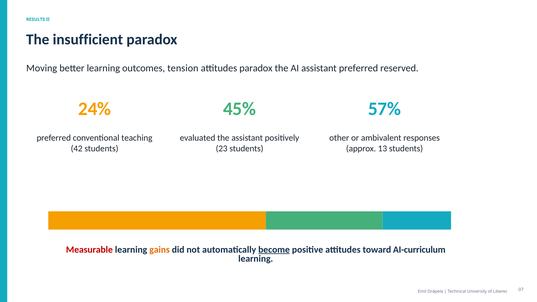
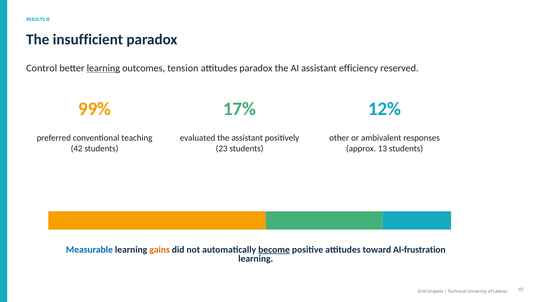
Moving: Moving -> Control (42, 68)
learning underline: none -> present (103, 68)
assistant preferred: preferred -> efficiency (359, 68)
24%: 24% -> 99% (95, 109)
45%: 45% -> 17% (240, 109)
57%: 57% -> 12% (385, 109)
Measurable colour: red -> blue (89, 250)
AI-curriculum: AI-curriculum -> AI-frustration (419, 250)
